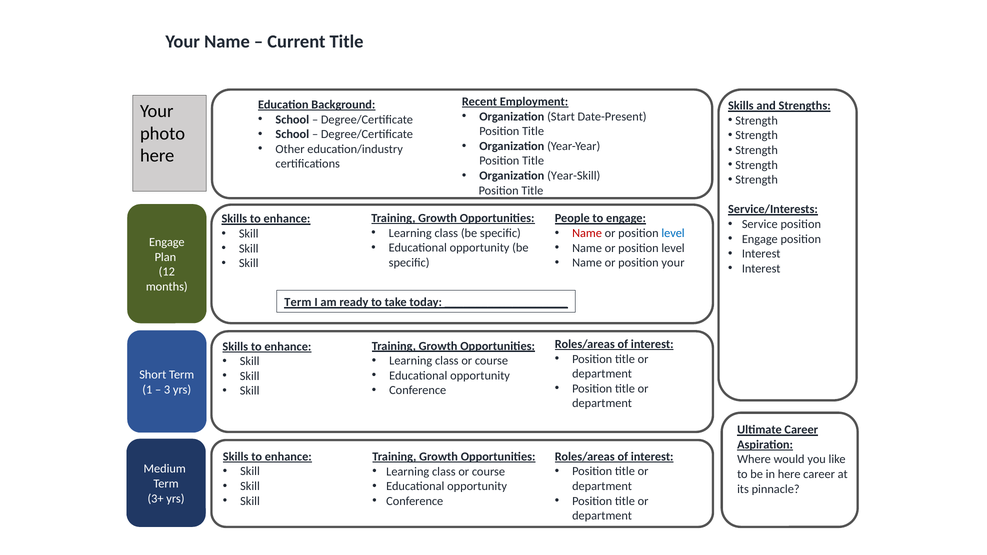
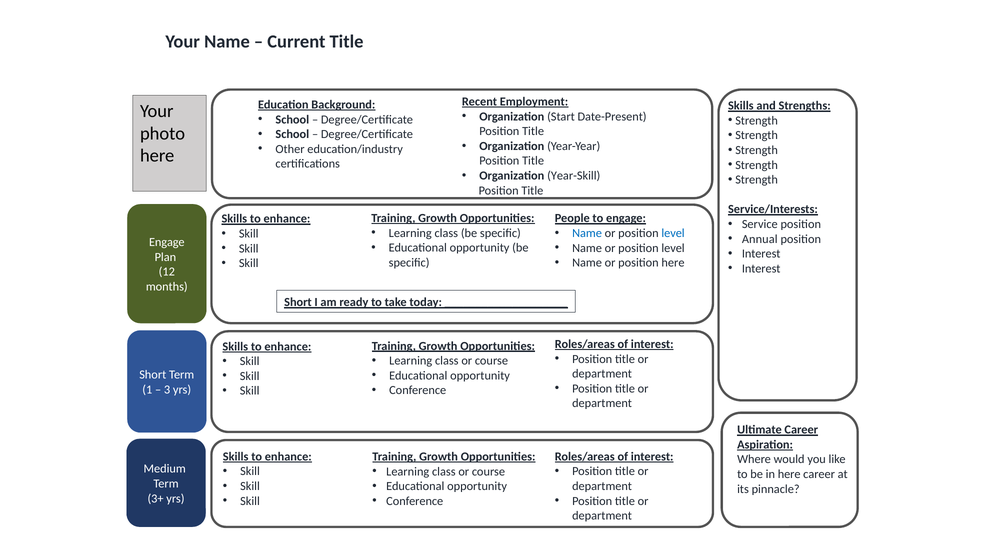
Name colour: red -> blue (587, 233)
Engage: Engage -> Annual (760, 239)
position your: your -> here (673, 263)
Term: Term -> Short (298, 302)
